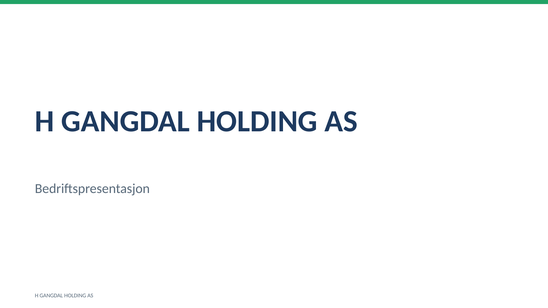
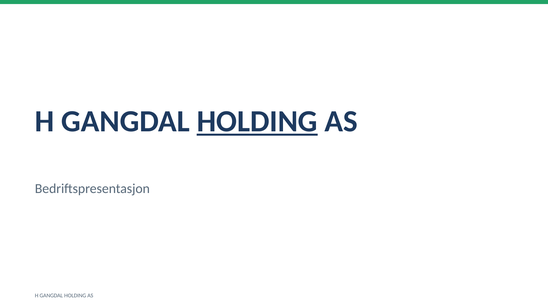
HOLDING underline: none -> present (257, 122)
